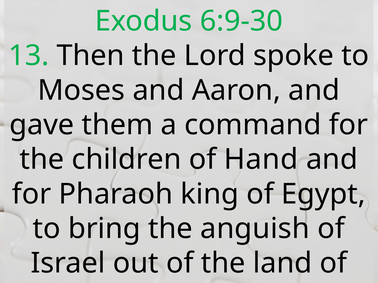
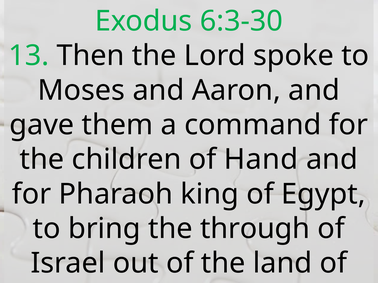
6:9-30: 6:9-30 -> 6:3-30 (241, 21)
anguish: anguish -> through (255, 229)
